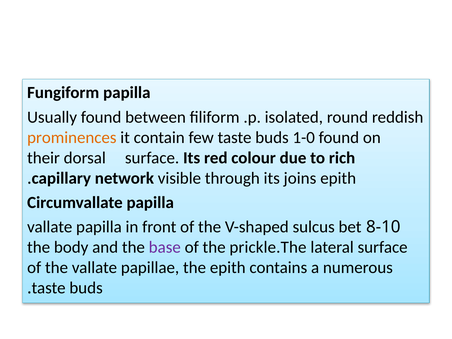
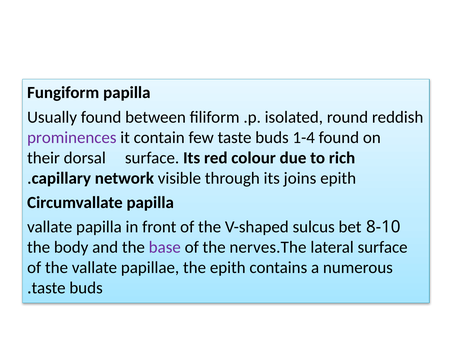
prominences colour: orange -> purple (72, 137)
1-0: 1-0 -> 1-4 (304, 137)
prickle.The: prickle.The -> nerves.The (268, 247)
